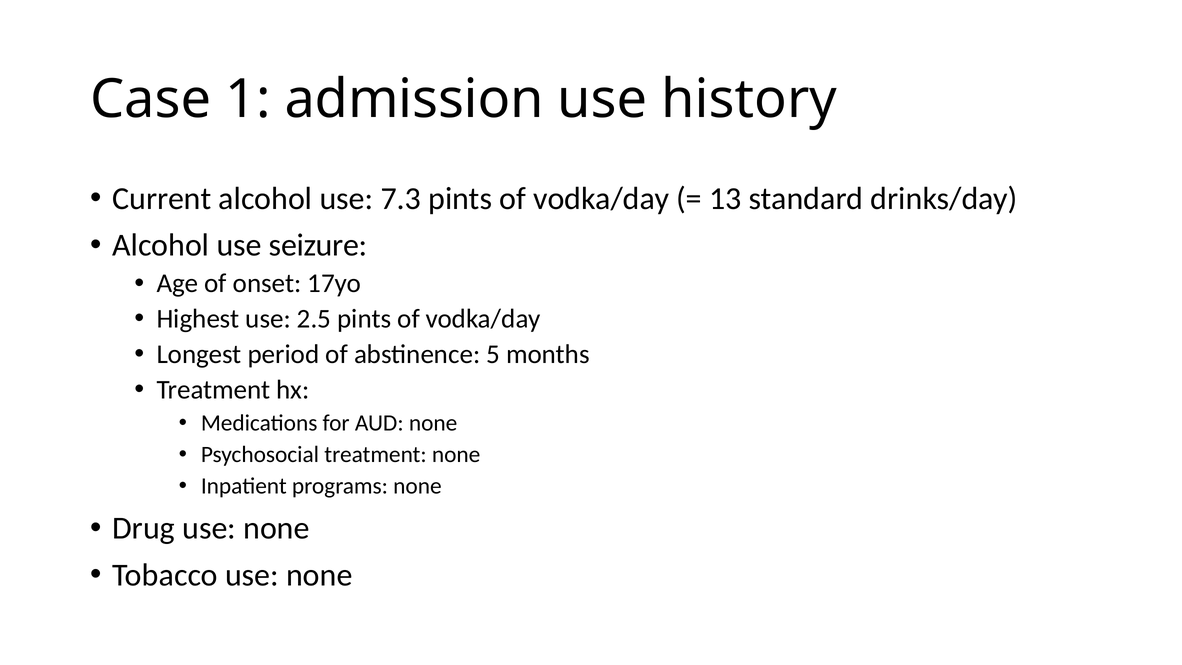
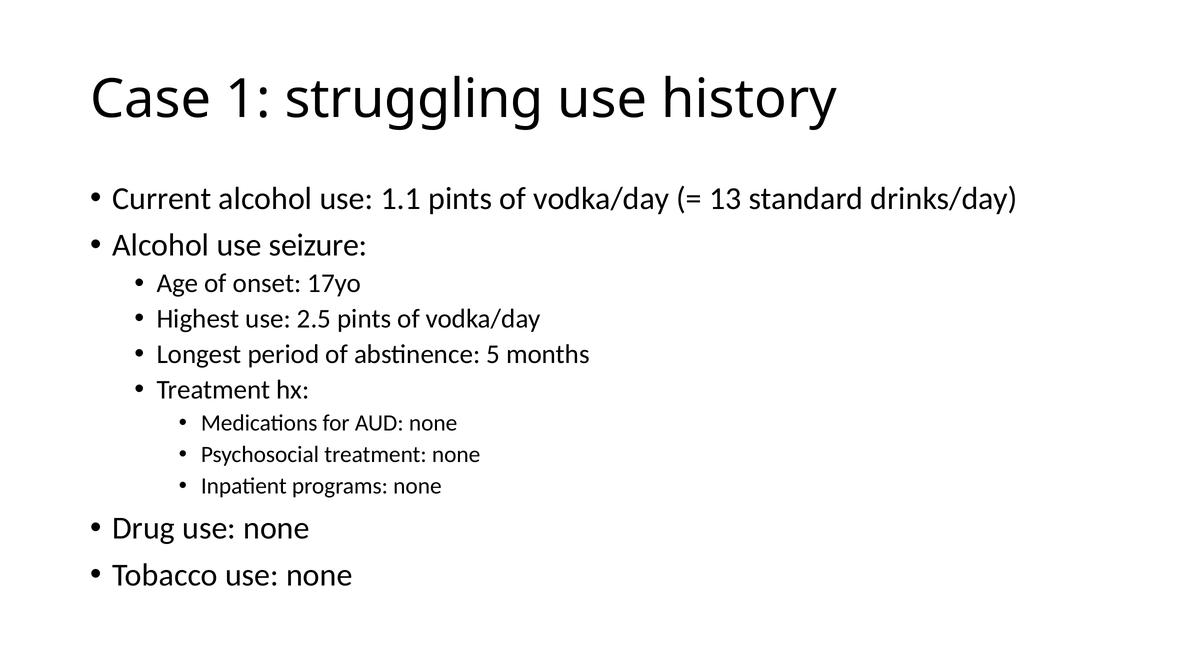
admission: admission -> struggling (414, 99)
7.3: 7.3 -> 1.1 (401, 198)
